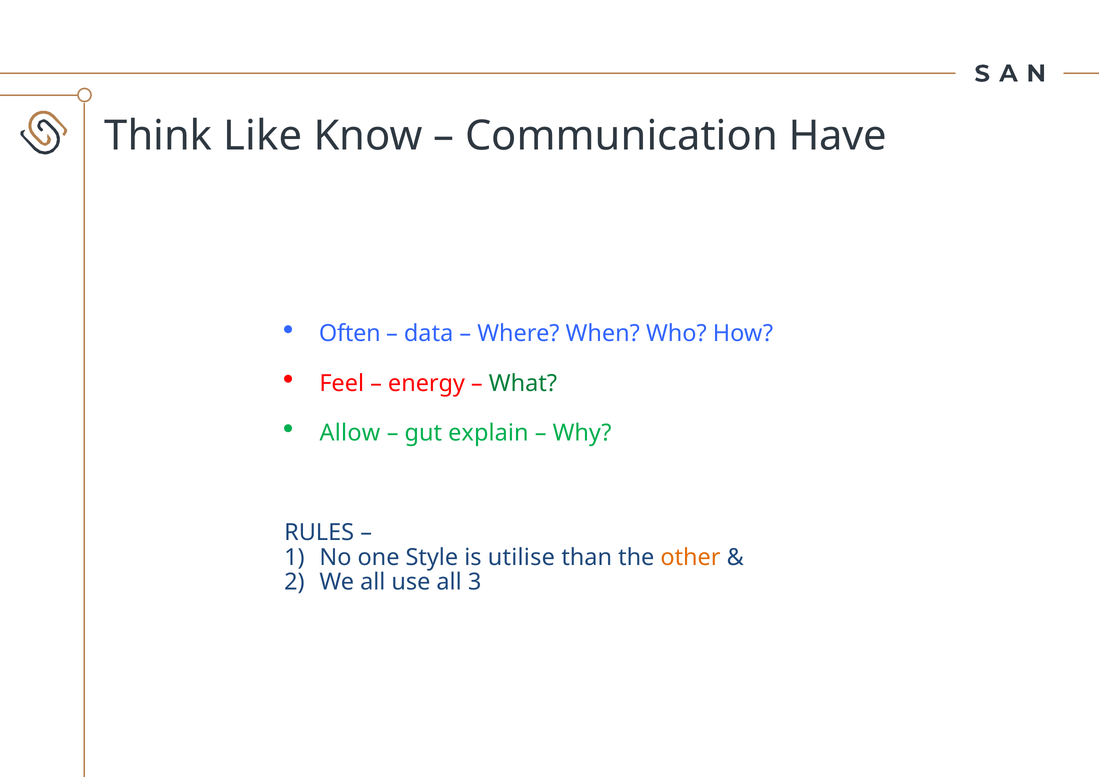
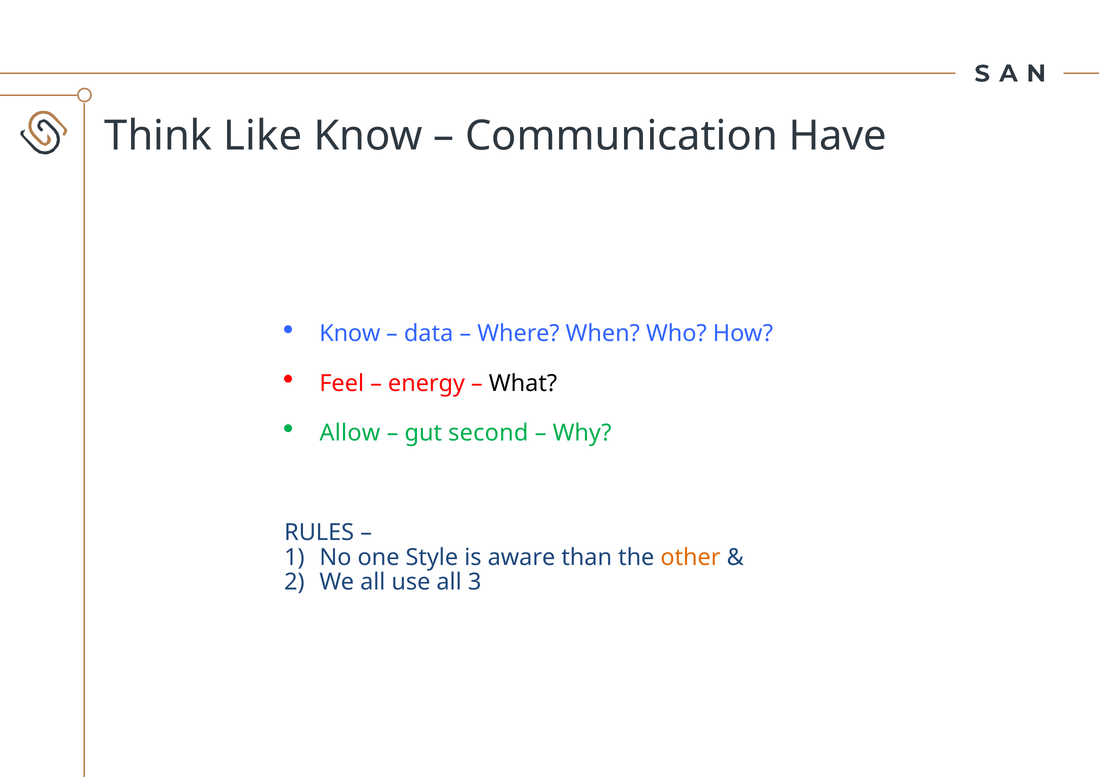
Often: Often -> Know (350, 334)
What colour: green -> black (523, 383)
explain: explain -> second (488, 433)
utilise: utilise -> aware (521, 557)
